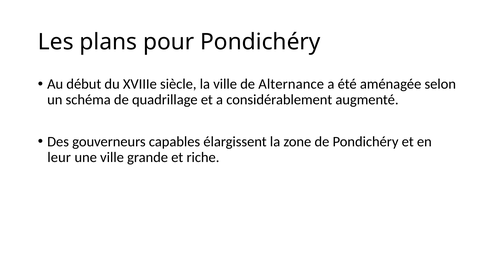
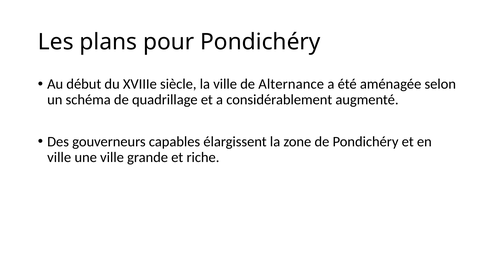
leur: leur -> ville (59, 157)
